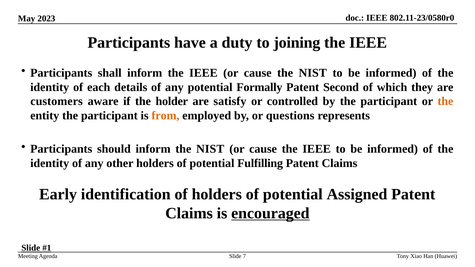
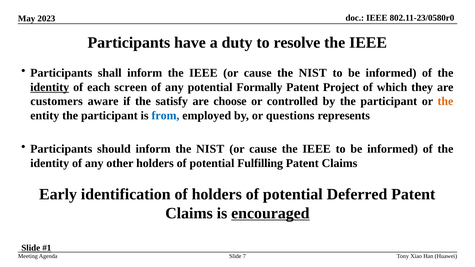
joining: joining -> resolve (297, 43)
identity underline: none -> present (50, 87)
details: details -> screen (131, 87)
Second: Second -> Project (341, 87)
holder: holder -> satisfy (172, 101)
satisfy: satisfy -> choose (230, 101)
from colour: orange -> blue (165, 116)
Assigned: Assigned -> Deferred (357, 194)
